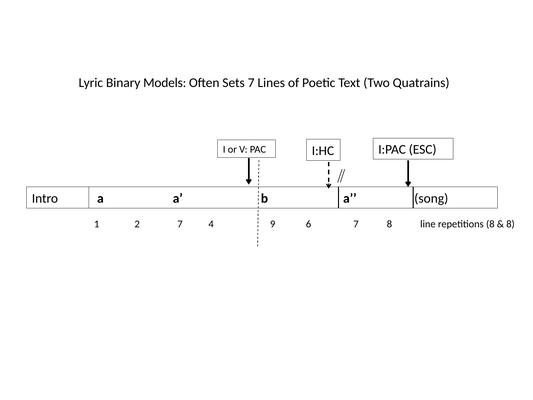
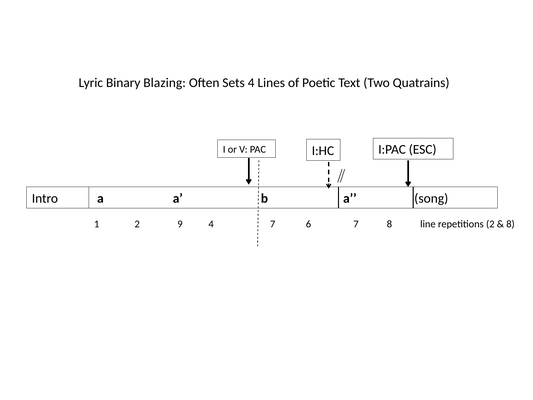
Models: Models -> Blazing (165, 83)
Sets 7: 7 -> 4 (251, 83)
2 7: 7 -> 9 (180, 224)
4 9: 9 -> 7 (273, 224)
repetitions 8: 8 -> 2 (490, 224)
